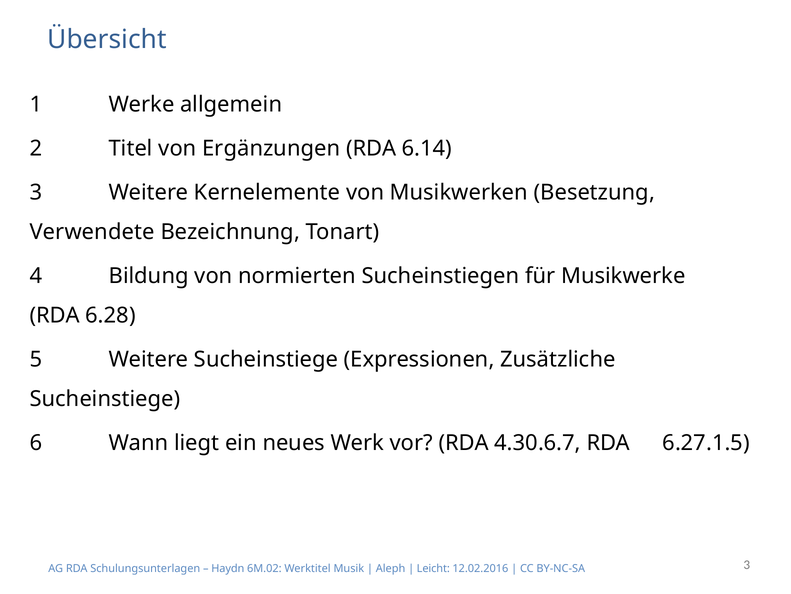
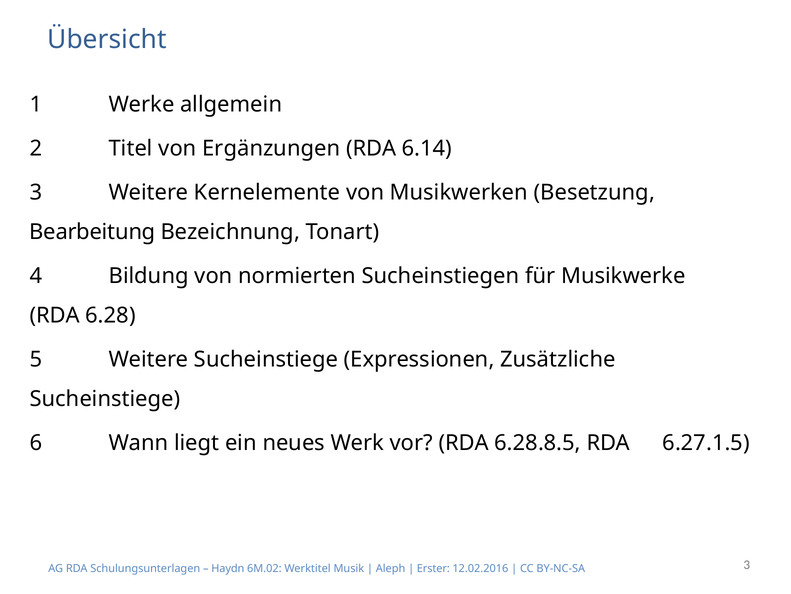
Verwendete: Verwendete -> Bearbeitung (92, 232)
4.30.6.7: 4.30.6.7 -> 6.28.8.5 (538, 443)
Leicht: Leicht -> Erster (433, 568)
